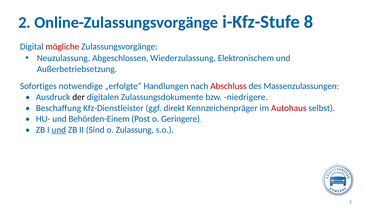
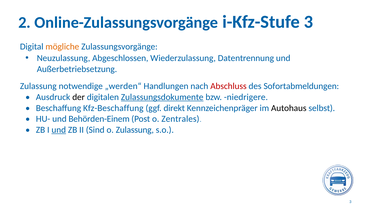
i-Kfz-Stufe 8: 8 -> 3 (309, 22)
mögliche colour: red -> orange (62, 47)
Elektronischem: Elektronischem -> Datentrennung (246, 58)
Sofortiges: Sofortiges -> Zulassung (38, 86)
„erfolgte“: „erfolgte“ -> „werden“ (123, 86)
Massenzulassungen: Massenzulassungen -> Sofortabmeldungen (301, 86)
Zulassungsdokumente underline: none -> present (162, 97)
Kfz-Dienstleister: Kfz-Dienstleister -> Kfz-Beschaffung (113, 108)
Autohaus colour: red -> black (289, 108)
Geringere: Geringere -> Zentrales (180, 119)
